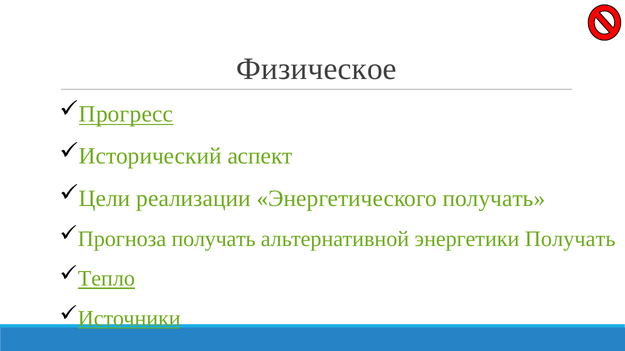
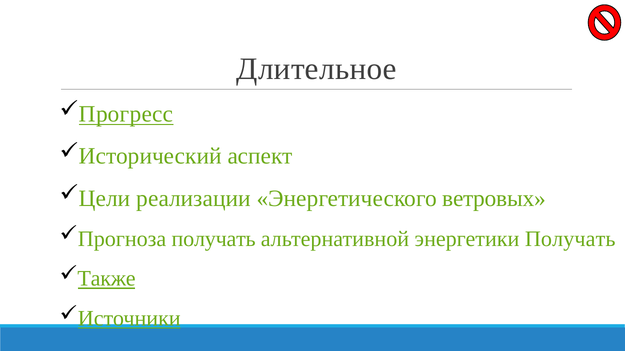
Физическое: Физическое -> Длительное (316, 69)
Энергетического получать: получать -> ветровых (494, 199)
Тепло: Тепло -> Также (107, 279)
